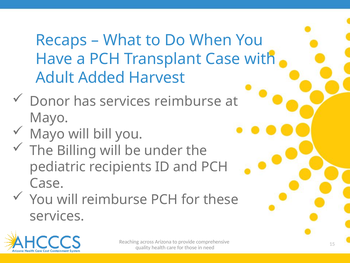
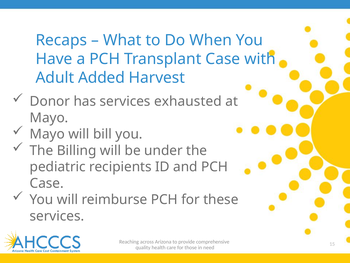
services reimburse: reimburse -> exhausted (188, 101)
